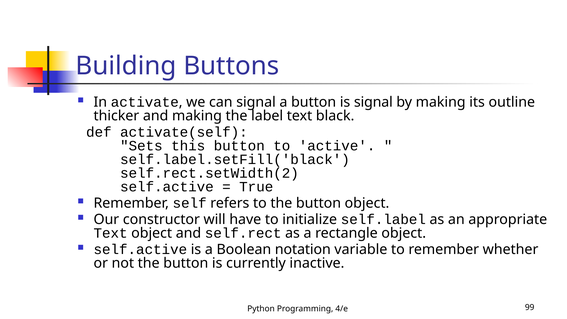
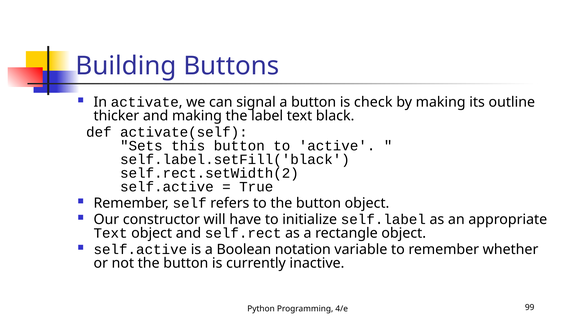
is signal: signal -> check (373, 102)
